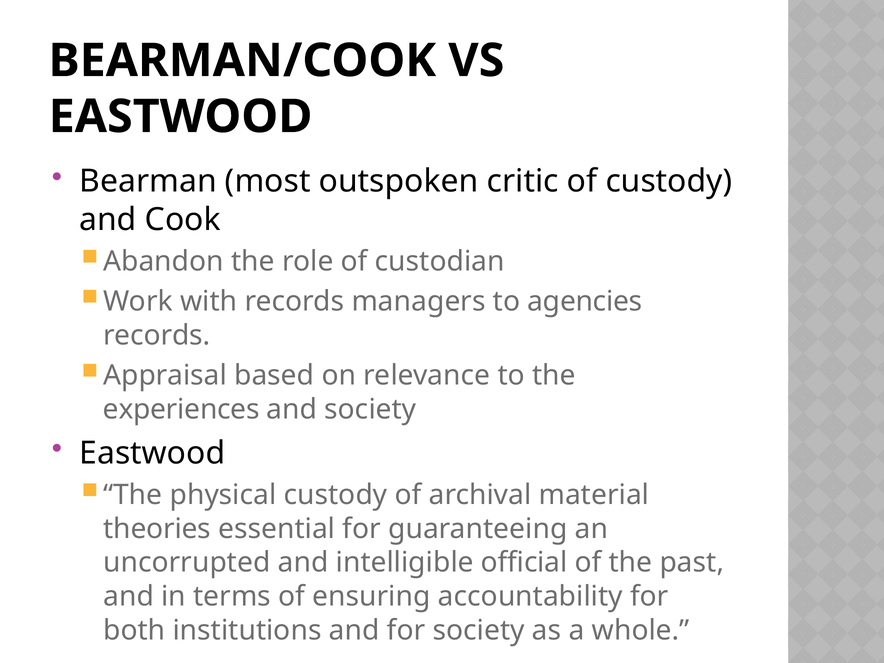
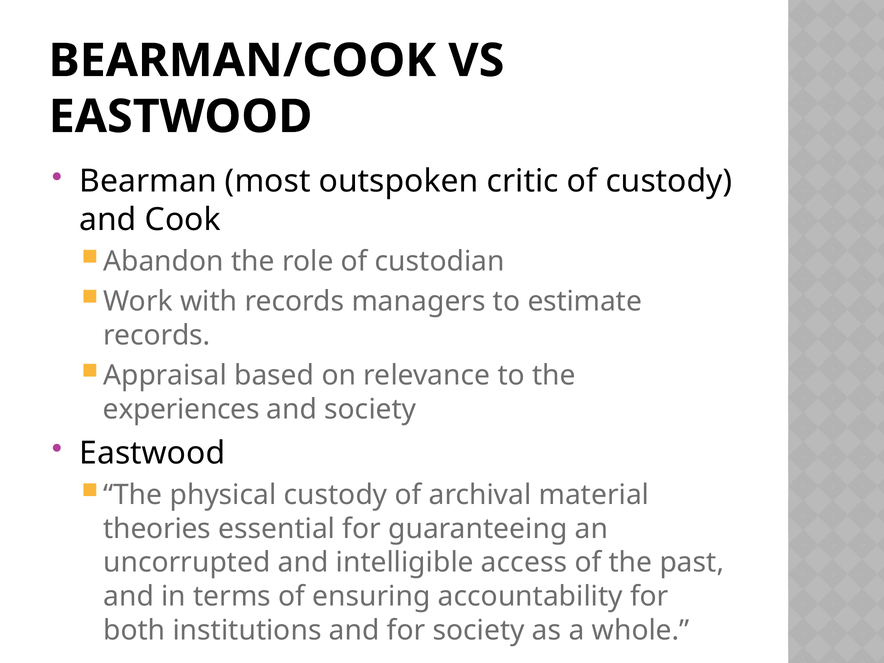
agencies: agencies -> estimate (585, 302)
official: official -> access (524, 563)
